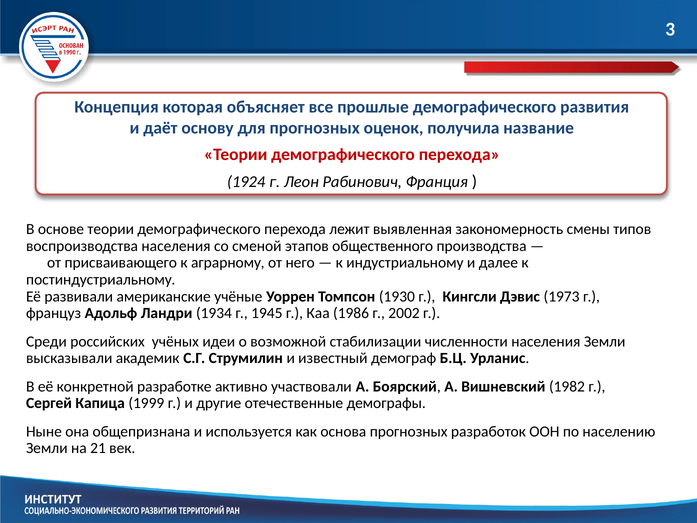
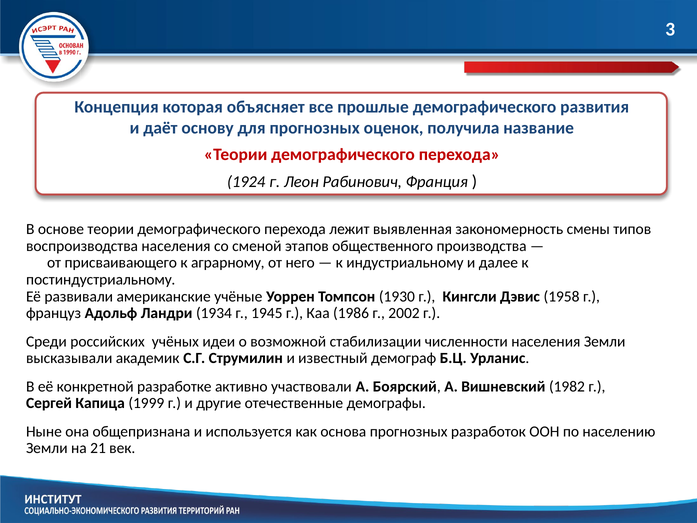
1973: 1973 -> 1958 (562, 296)
